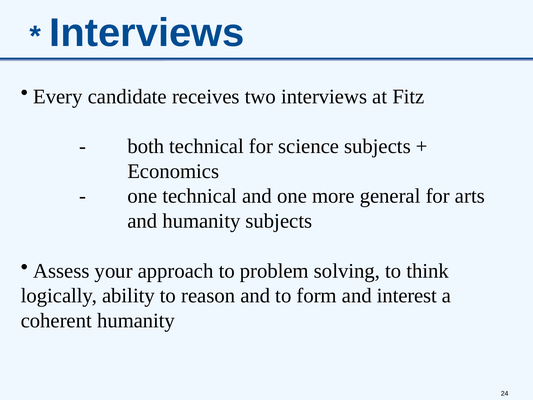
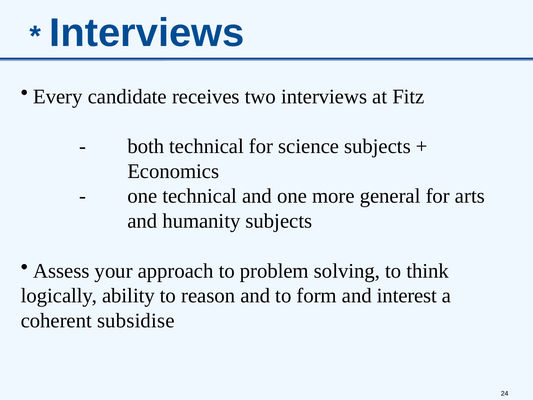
coherent humanity: humanity -> subsidise (136, 320)
